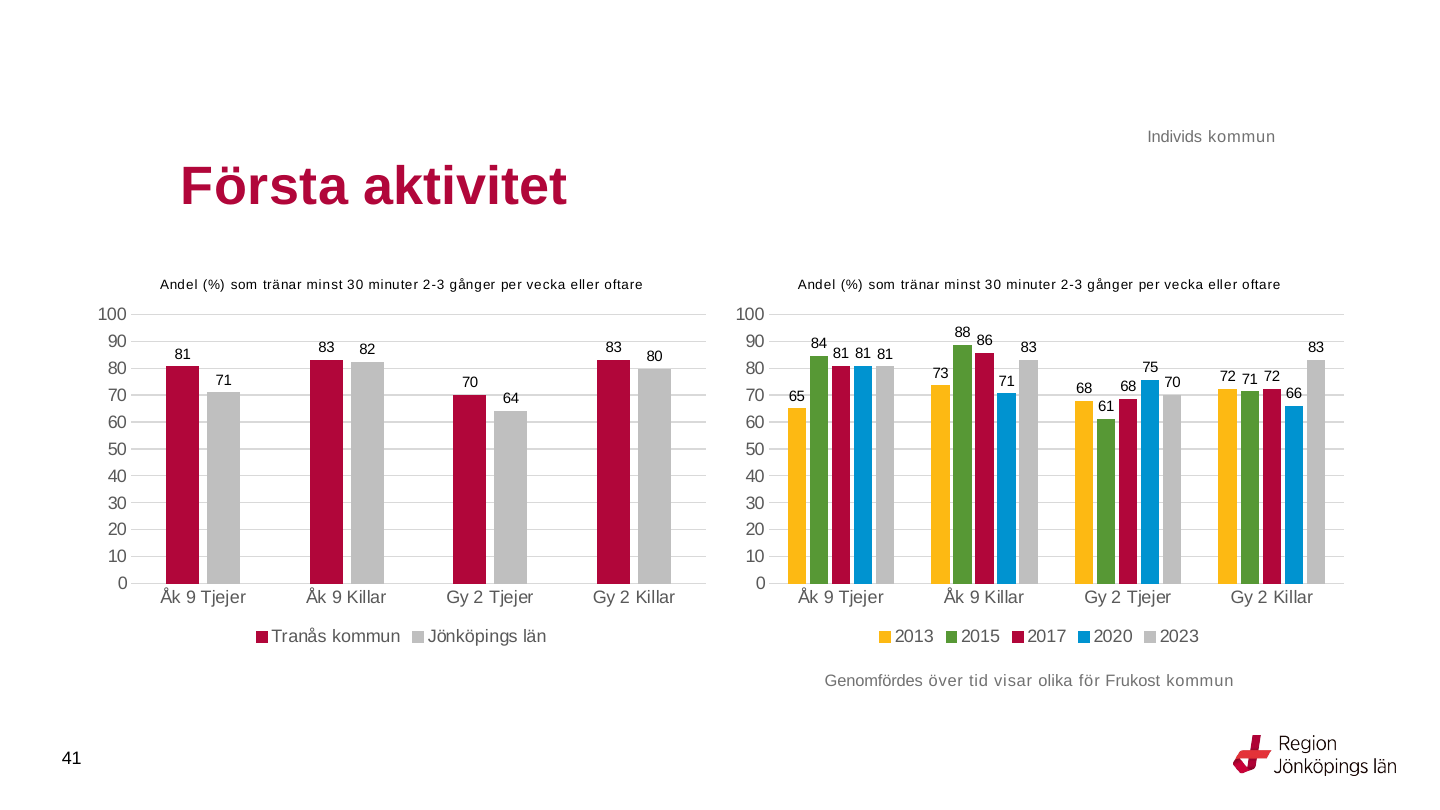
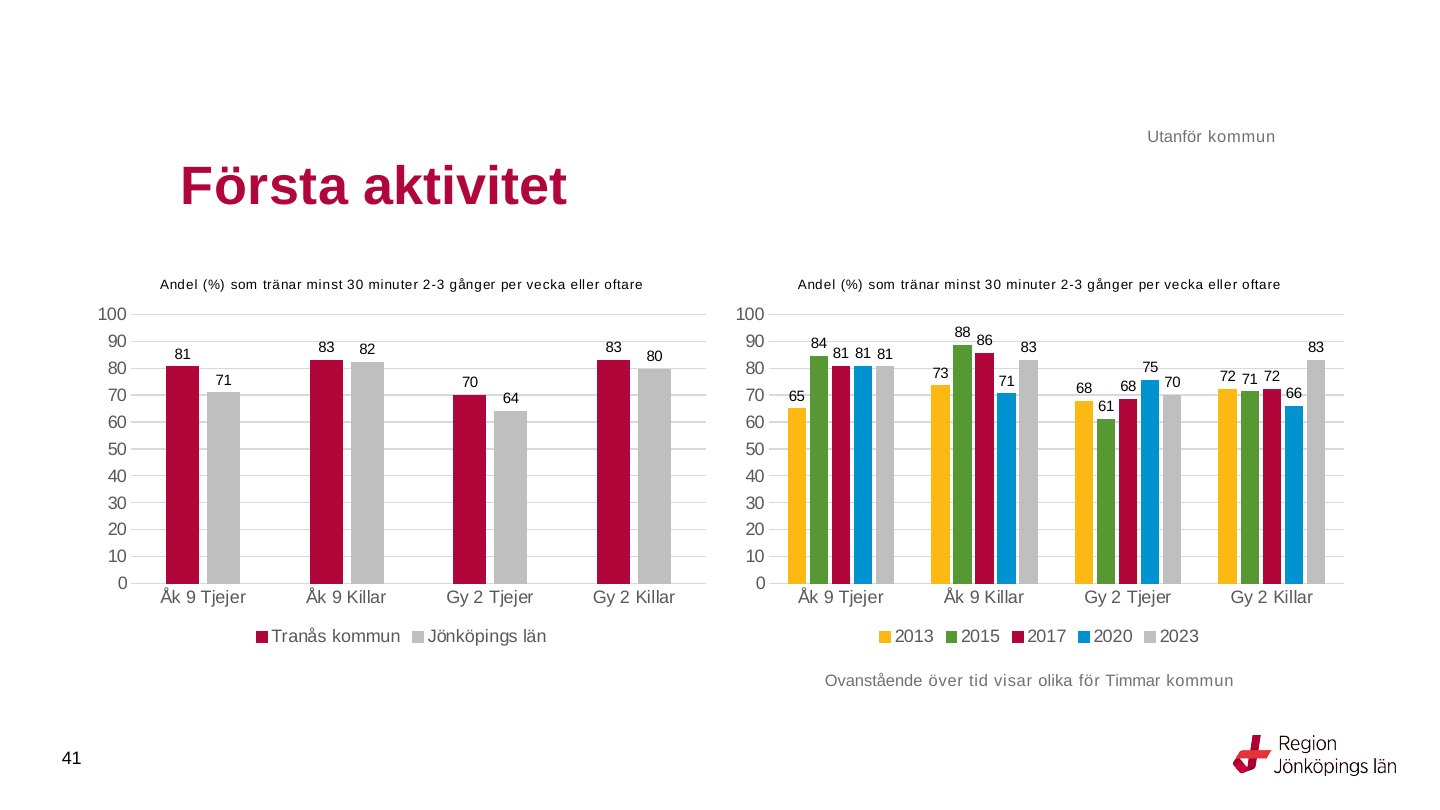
Individs: Individs -> Utanför (1175, 137)
Genomfördes: Genomfördes -> Ovanstående (874, 681)
Frukost: Frukost -> Timmar (1133, 681)
